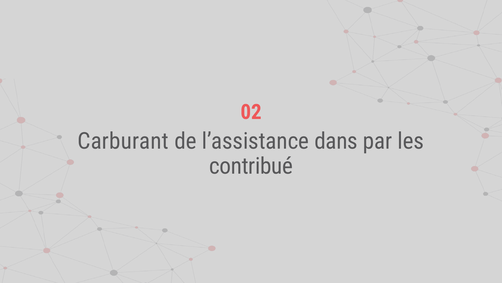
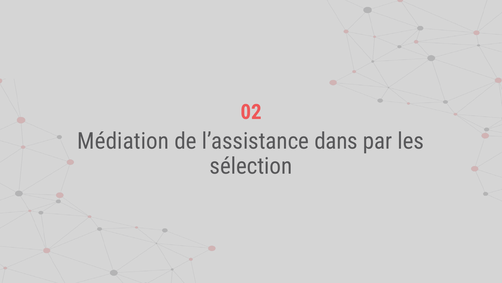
Carburant: Carburant -> Médiation (123, 141)
contribué: contribué -> sélection (251, 166)
